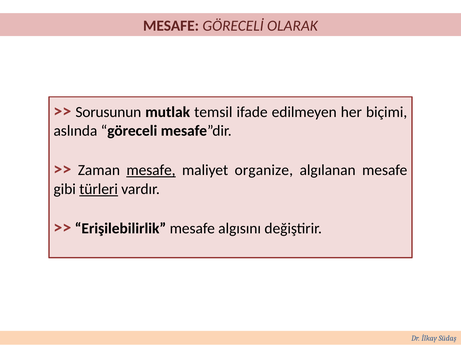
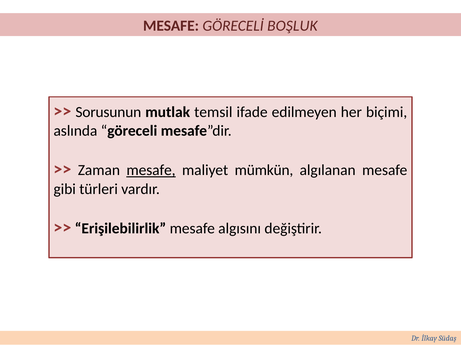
OLARAK: OLARAK -> BOŞLUK (292, 26)
organize: organize -> mümkün (264, 171)
türleri underline: present -> none (99, 190)
